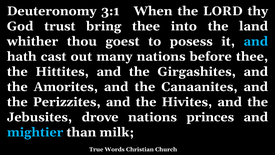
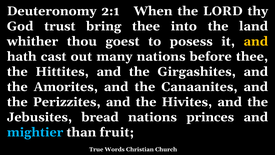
3:1: 3:1 -> 2:1 (110, 11)
and colour: light blue -> yellow (256, 41)
drove: drove -> bread (100, 117)
milk: milk -> fruit (117, 132)
